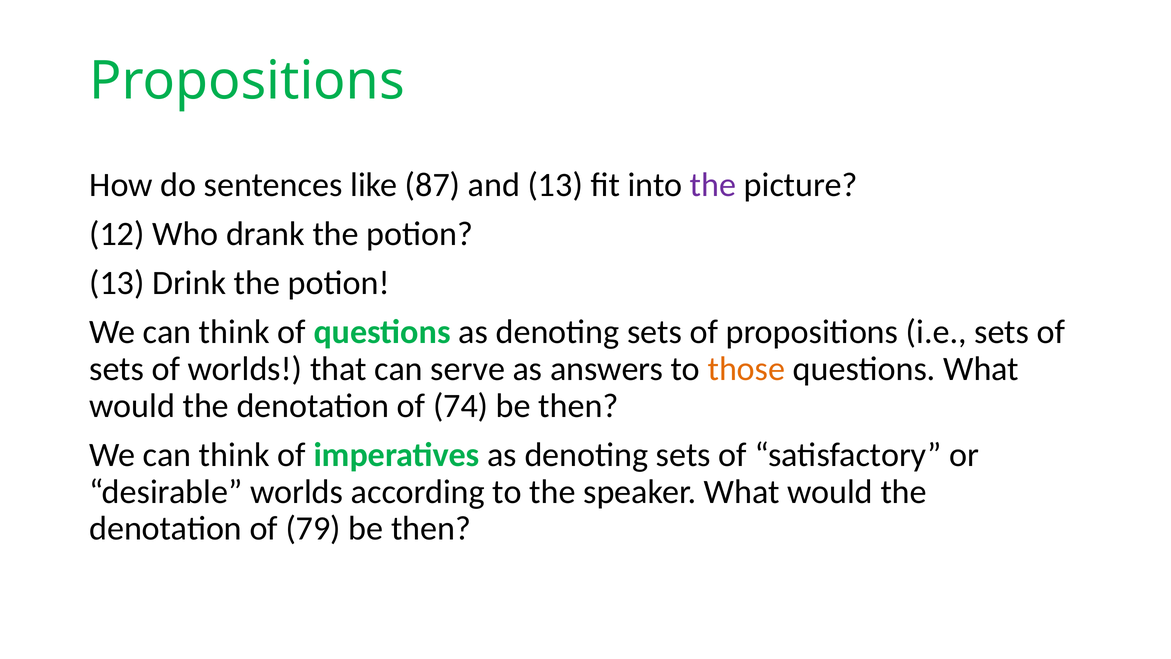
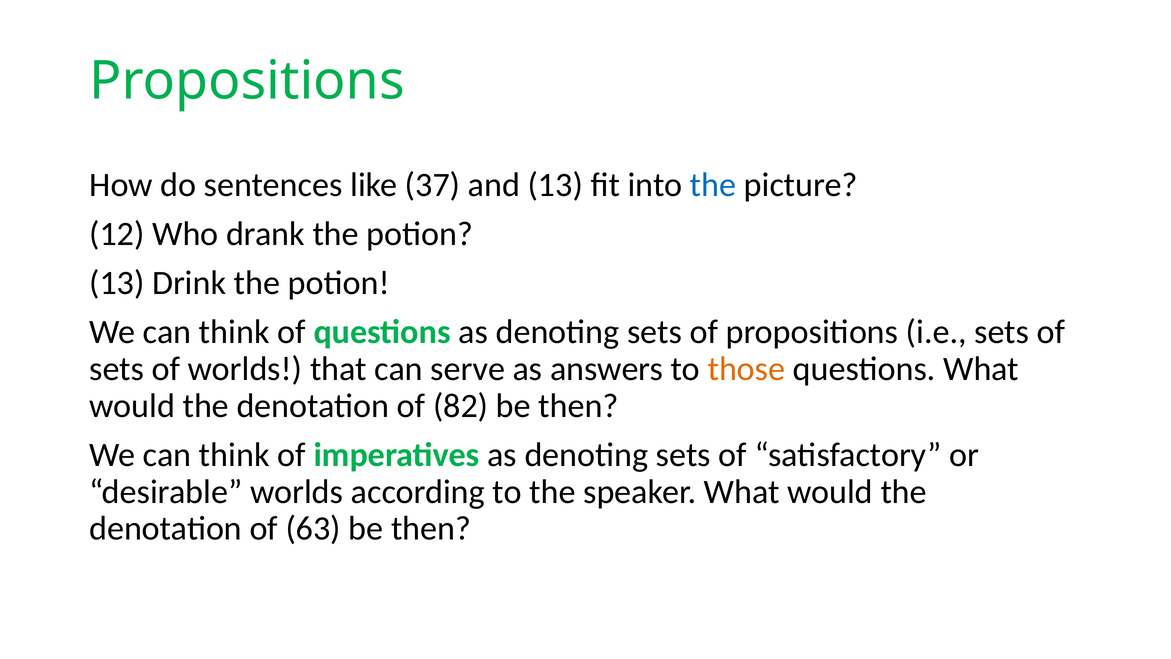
87: 87 -> 37 (433, 185)
the colour: purple -> blue (713, 185)
74: 74 -> 82 (461, 406)
79: 79 -> 63 (313, 528)
